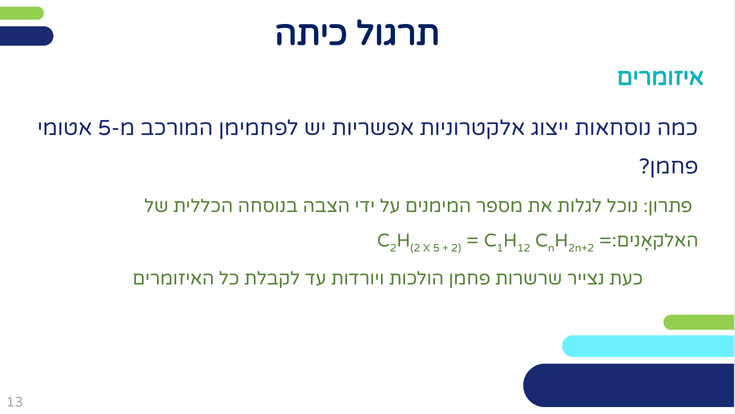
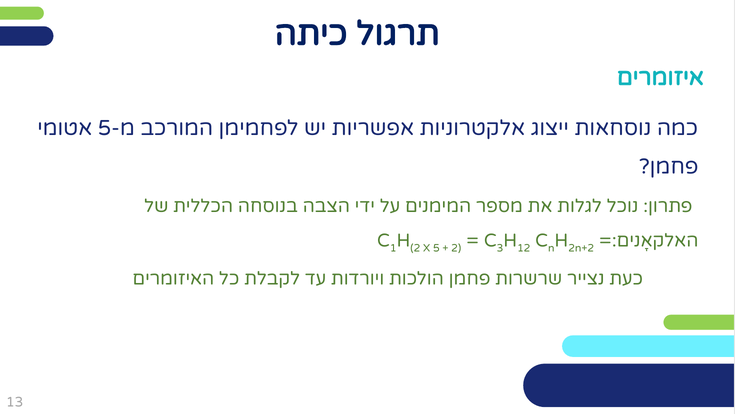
2: 2 -> 1 (393, 248)
1: 1 -> 3 (500, 248)
